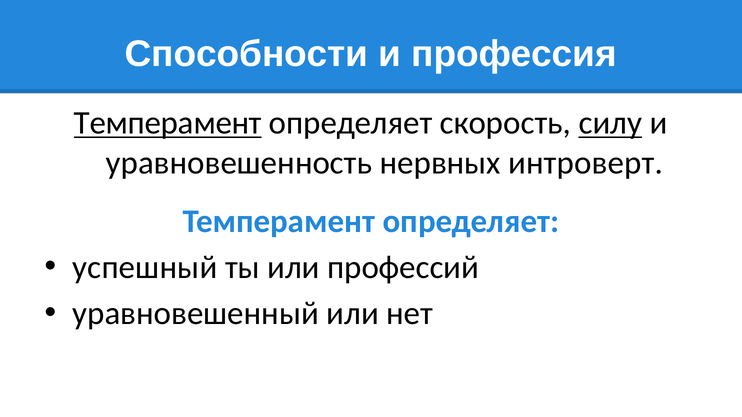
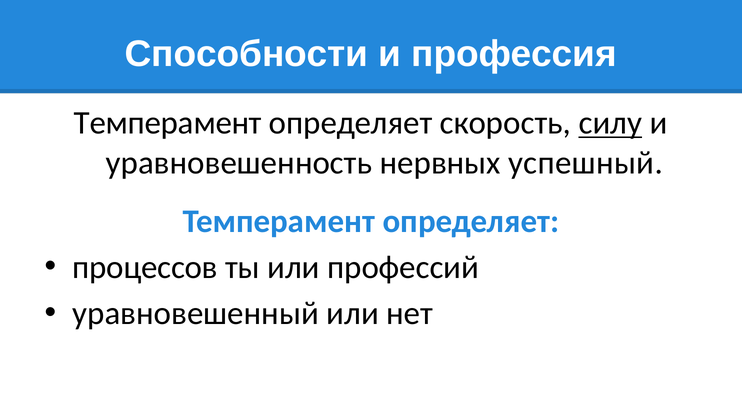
Темперамент underline: present -> none (168, 123)
интроверт: интроверт -> успешный (586, 163)
успешный: успешный -> процессов (145, 268)
